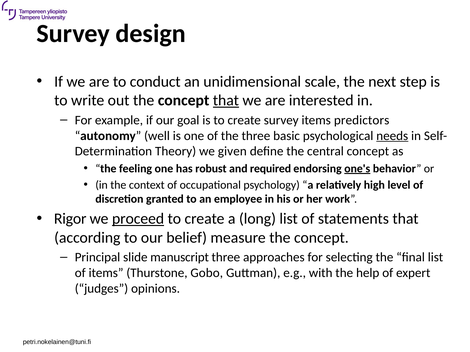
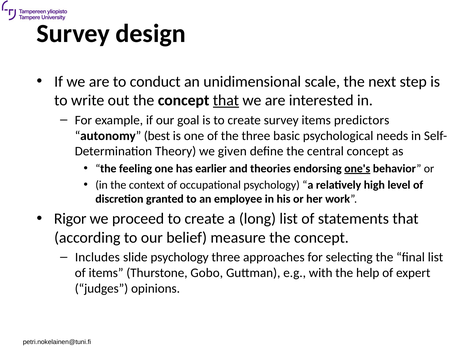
well: well -> best (157, 136)
needs underline: present -> none (392, 136)
robust: robust -> earlier (211, 169)
required: required -> theories (270, 169)
proceed underline: present -> none (138, 219)
Principal: Principal -> Includes (97, 258)
slide manuscript: manuscript -> psychology (180, 258)
